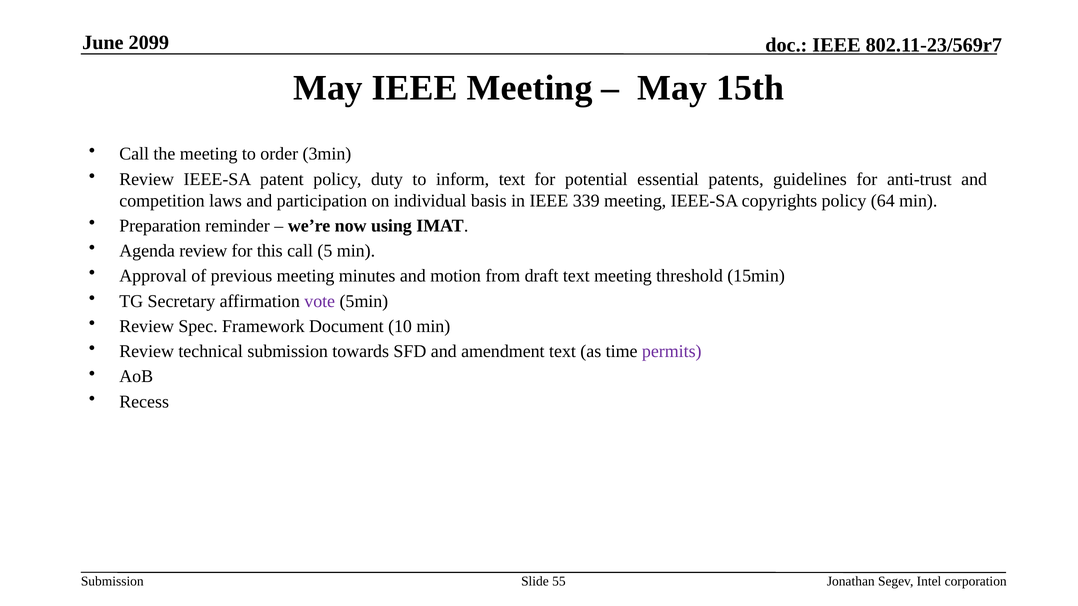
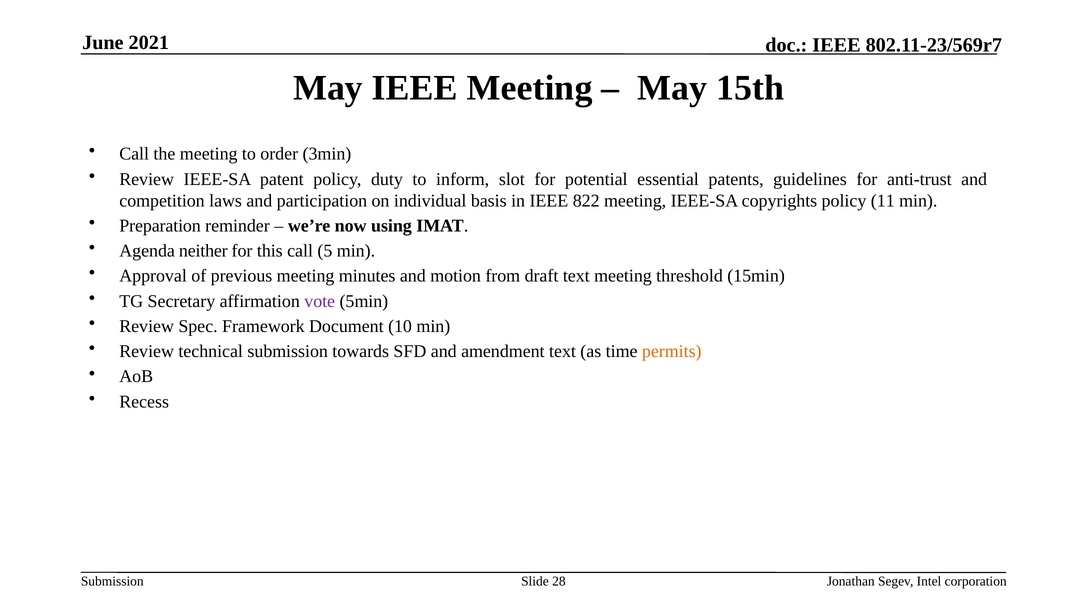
2099: 2099 -> 2021 (149, 43)
inform text: text -> slot (512, 179)
339: 339 -> 822 (586, 201)
64: 64 -> 11 (883, 201)
Agenda review: review -> neither (203, 251)
permits colour: purple -> orange (672, 352)
55: 55 -> 28 (559, 582)
